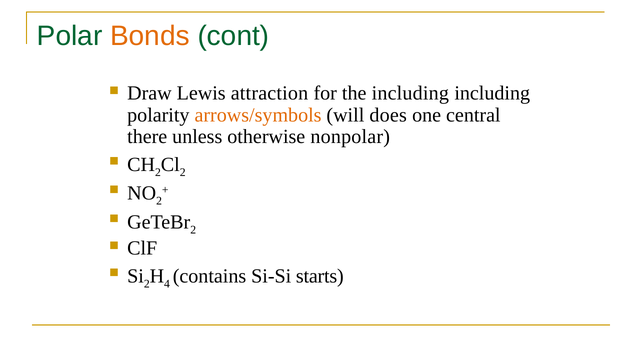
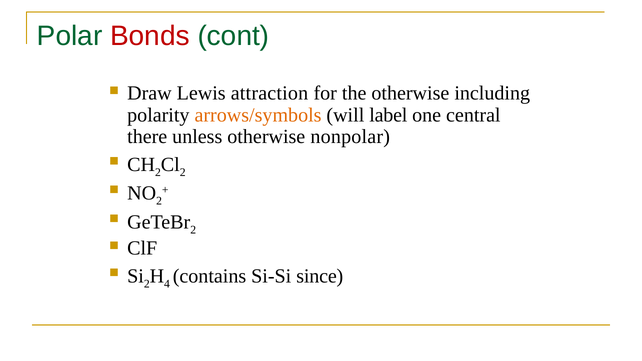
Bonds colour: orange -> red (150, 36)
the including: including -> otherwise (410, 93)
does: does -> label (388, 115)
starts: starts -> since (320, 276)
